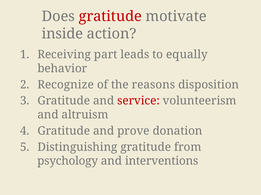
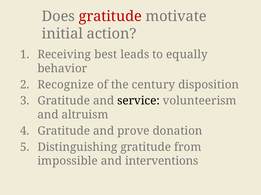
inside: inside -> initial (62, 34)
part: part -> best (106, 55)
reasons: reasons -> century (153, 85)
service colour: red -> black (138, 101)
psychology: psychology -> impossible (68, 162)
